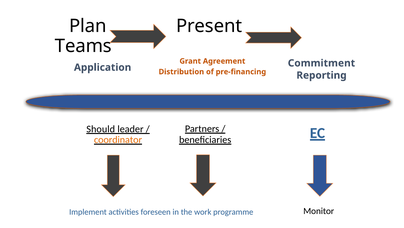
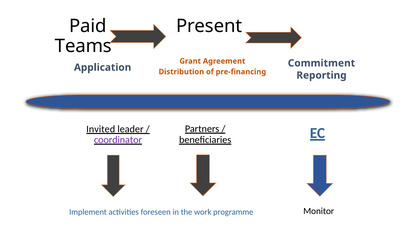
Plan: Plan -> Paid (88, 26)
Should: Should -> Invited (101, 129)
coordinator colour: orange -> purple (118, 139)
